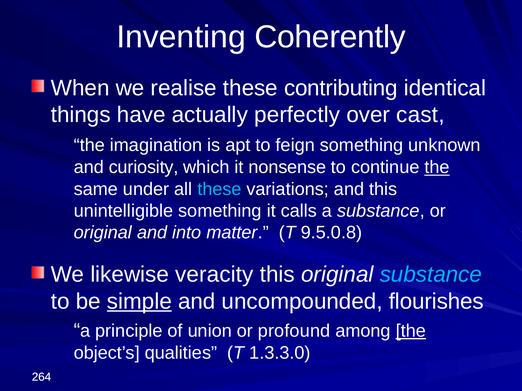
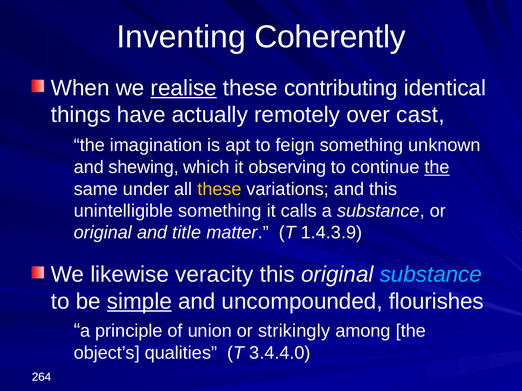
realise underline: none -> present (184, 88)
perfectly: perfectly -> remotely (297, 115)
curiosity: curiosity -> shewing (144, 168)
nonsense: nonsense -> observing (287, 168)
these colour: light blue -> yellow (219, 189)
into: into -> title (187, 233)
9.5.0.8: 9.5.0.8 -> 1.4.3.9 (331, 233)
profound: profound -> strikingly (294, 331)
the underline: present -> none (411, 331)
1.3.3.0: 1.3.3.0 -> 3.4.4.0 (280, 353)
